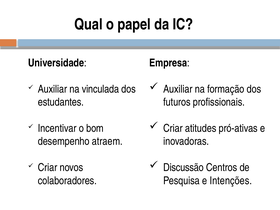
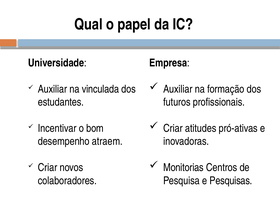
Discussão: Discussão -> Monitorias (183, 168)
Intenções: Intenções -> Pesquisas (231, 181)
